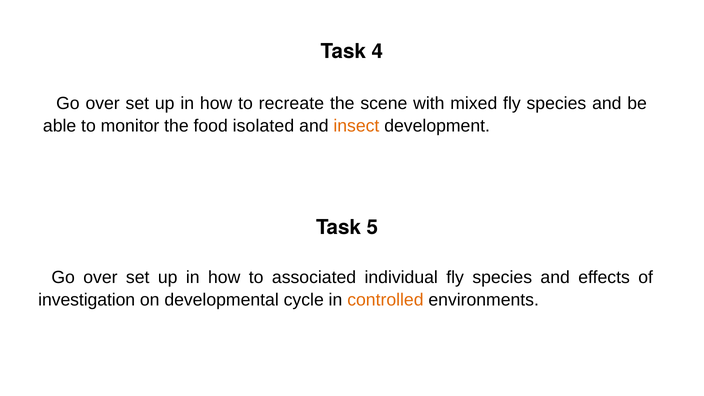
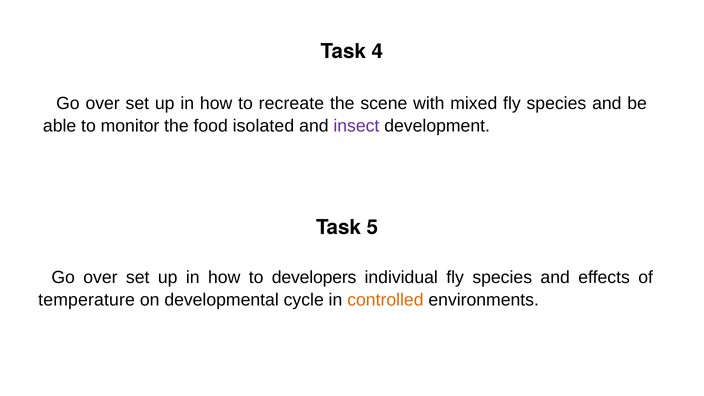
insect colour: orange -> purple (356, 126)
associated: associated -> developers (314, 278)
investigation: investigation -> temperature (87, 300)
